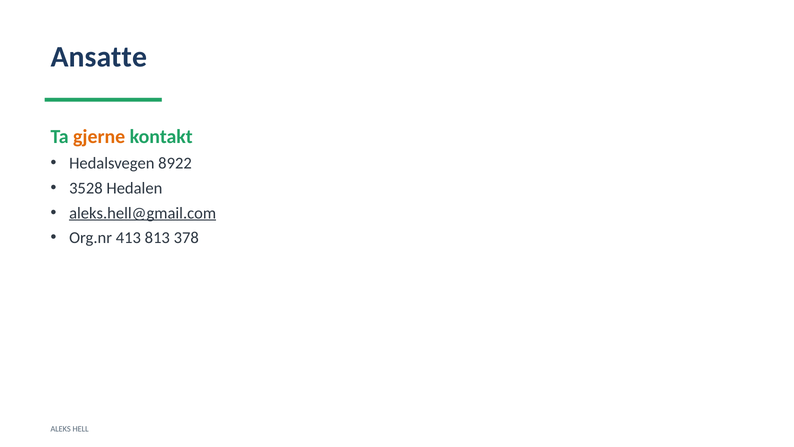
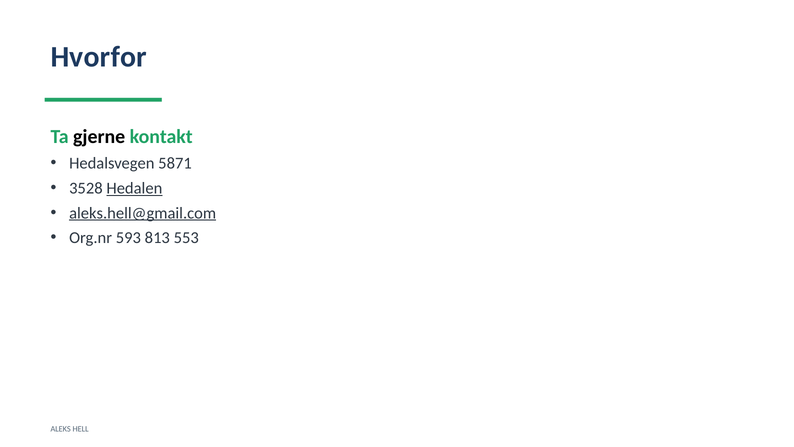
Ansatte: Ansatte -> Hvorfor (99, 57)
gjerne colour: orange -> black (99, 137)
8922: 8922 -> 5871 (175, 163)
Hedalen underline: none -> present (134, 188)
413: 413 -> 593 (128, 238)
378: 378 -> 553 (186, 238)
